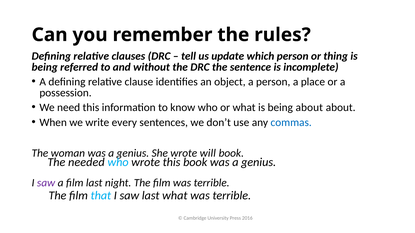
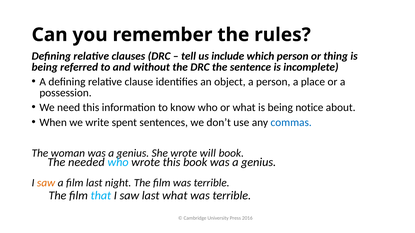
update: update -> include (228, 56)
being about: about -> notice (309, 108)
every: every -> spent (124, 123)
saw colour: purple -> orange (46, 183)
